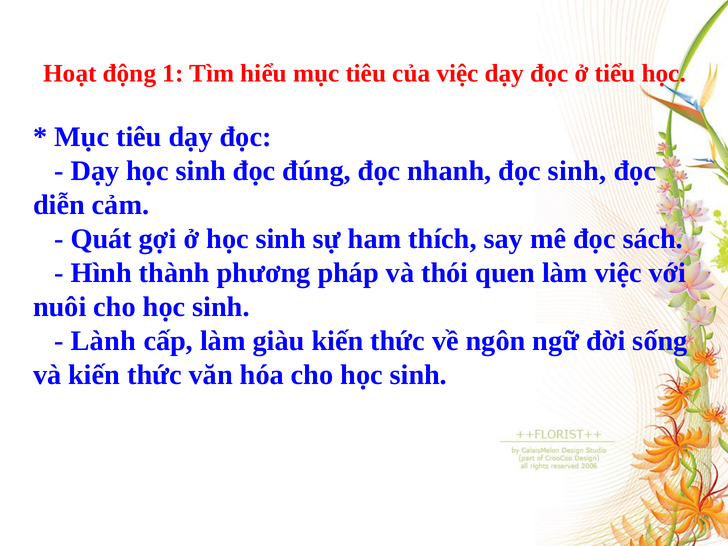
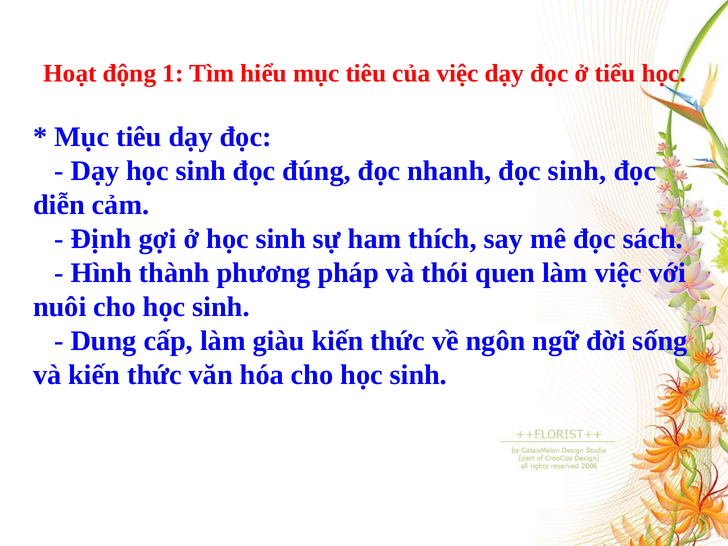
Quát: Quát -> Định (101, 239)
Lành: Lành -> Dung (104, 341)
